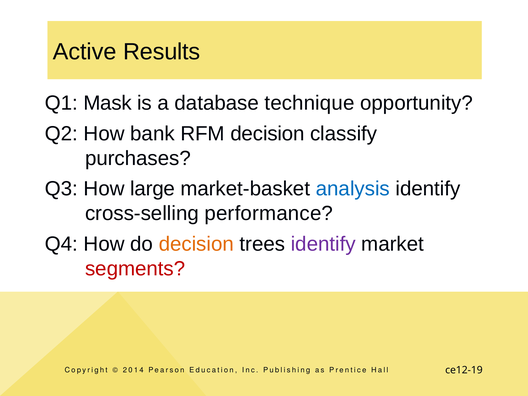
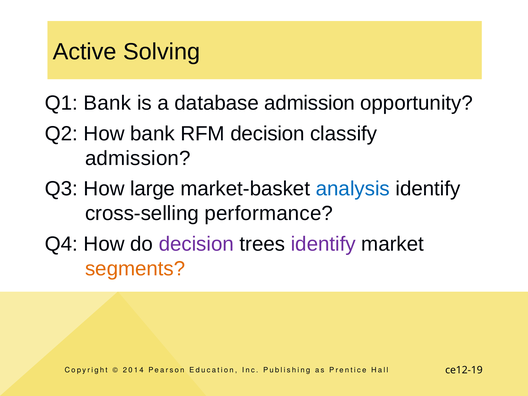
Results: Results -> Solving (162, 52)
Q1 Mask: Mask -> Bank (107, 103)
database technique: technique -> admission (310, 103)
purchases: purchases -> admission (138, 158)
decision colour: orange -> purple (196, 244)
segments colour: red -> orange (135, 269)
